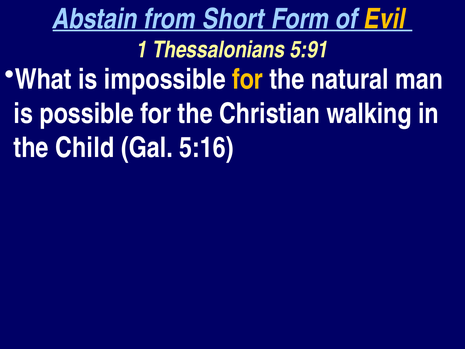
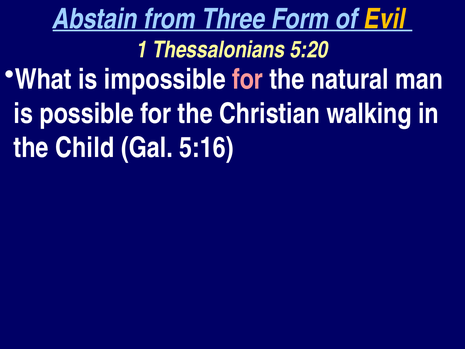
Short: Short -> Three (234, 19)
5:91: 5:91 -> 5:20 (309, 50)
for colour: yellow -> pink (248, 79)
